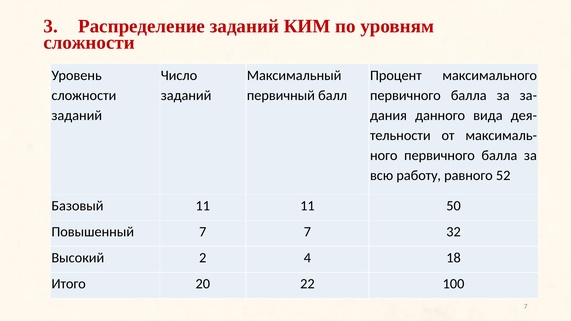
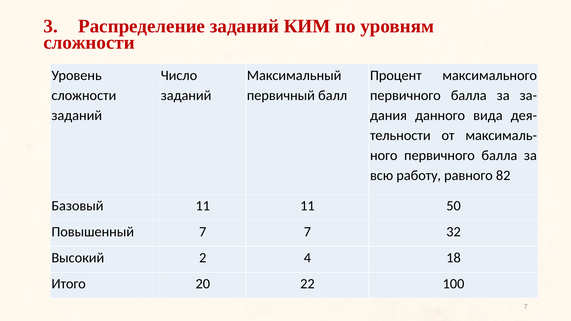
52: 52 -> 82 (503, 175)
